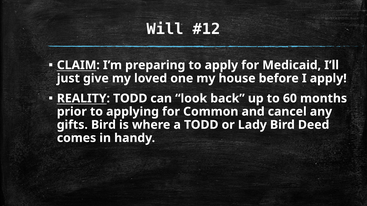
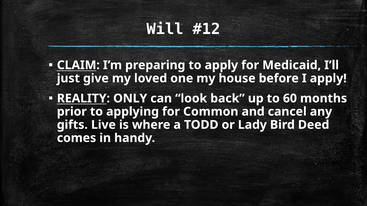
REALITY TODD: TODD -> ONLY (130, 99)
gifts Bird: Bird -> Live (103, 125)
